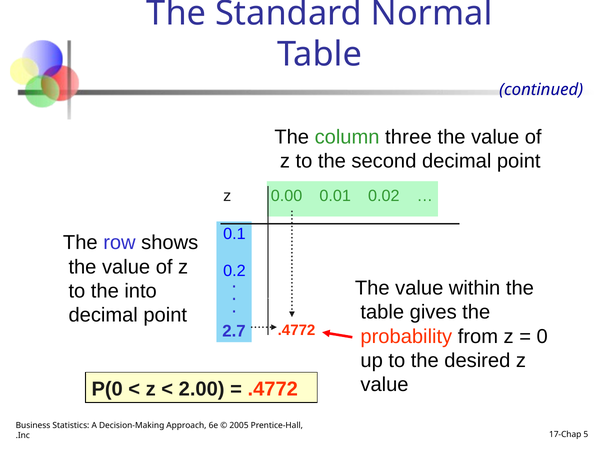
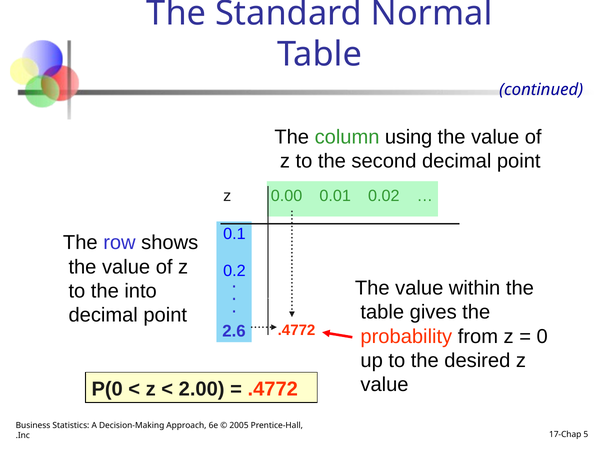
three: three -> using (409, 137)
2.7: 2.7 -> 2.6 (234, 331)
